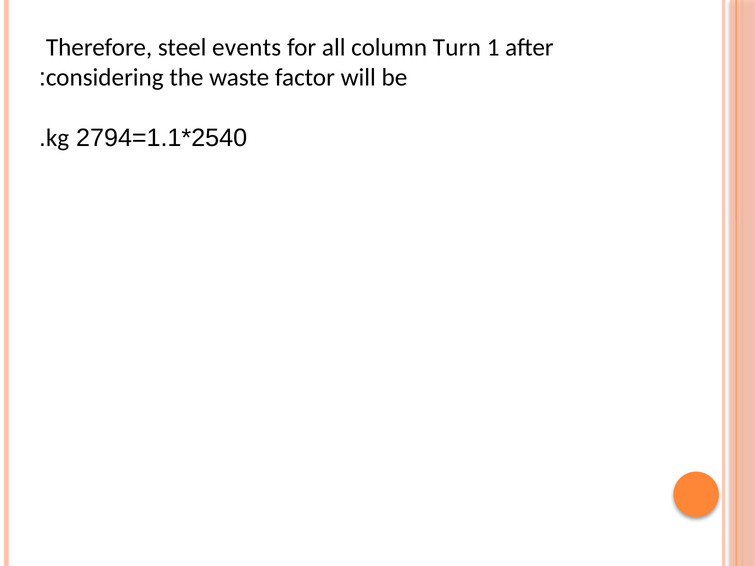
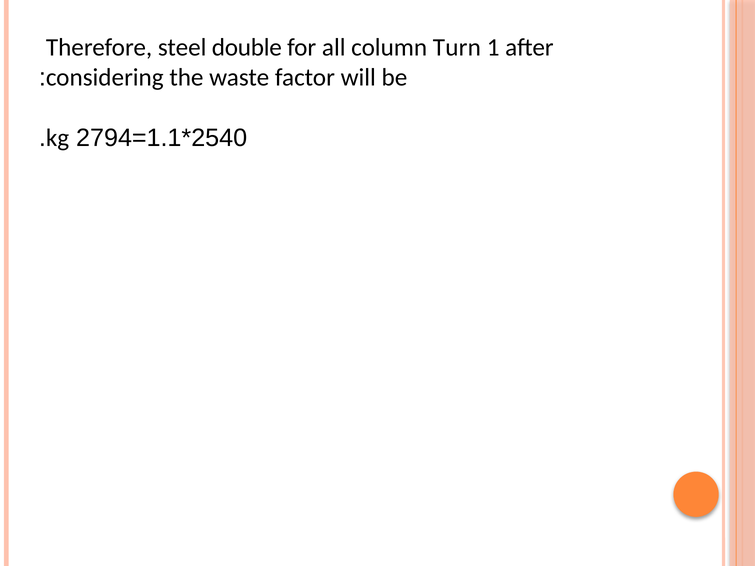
events: events -> double (247, 47)
